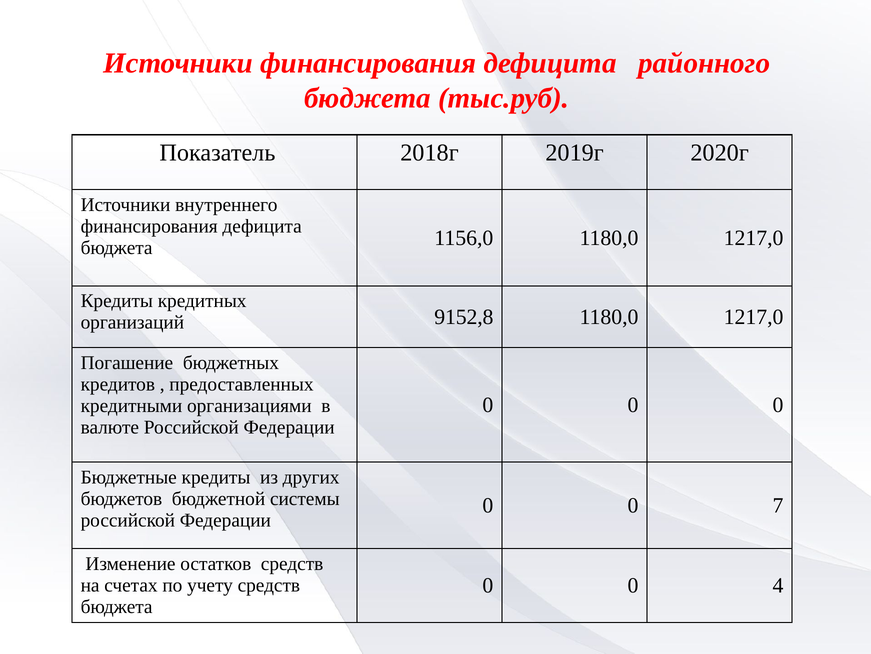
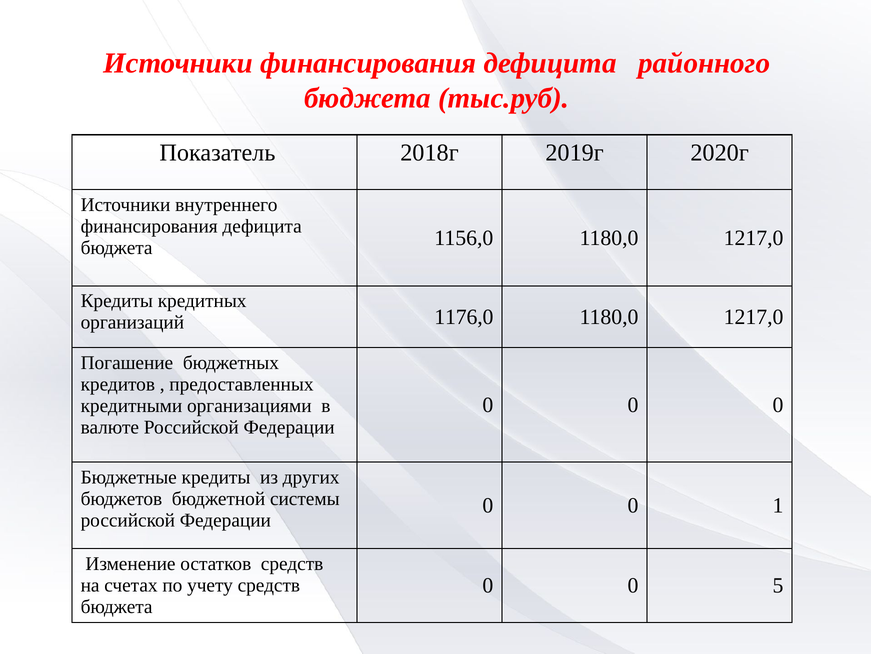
9152,8: 9152,8 -> 1176,0 (464, 317)
7: 7 -> 1 (778, 505)
4: 4 -> 5 (778, 585)
